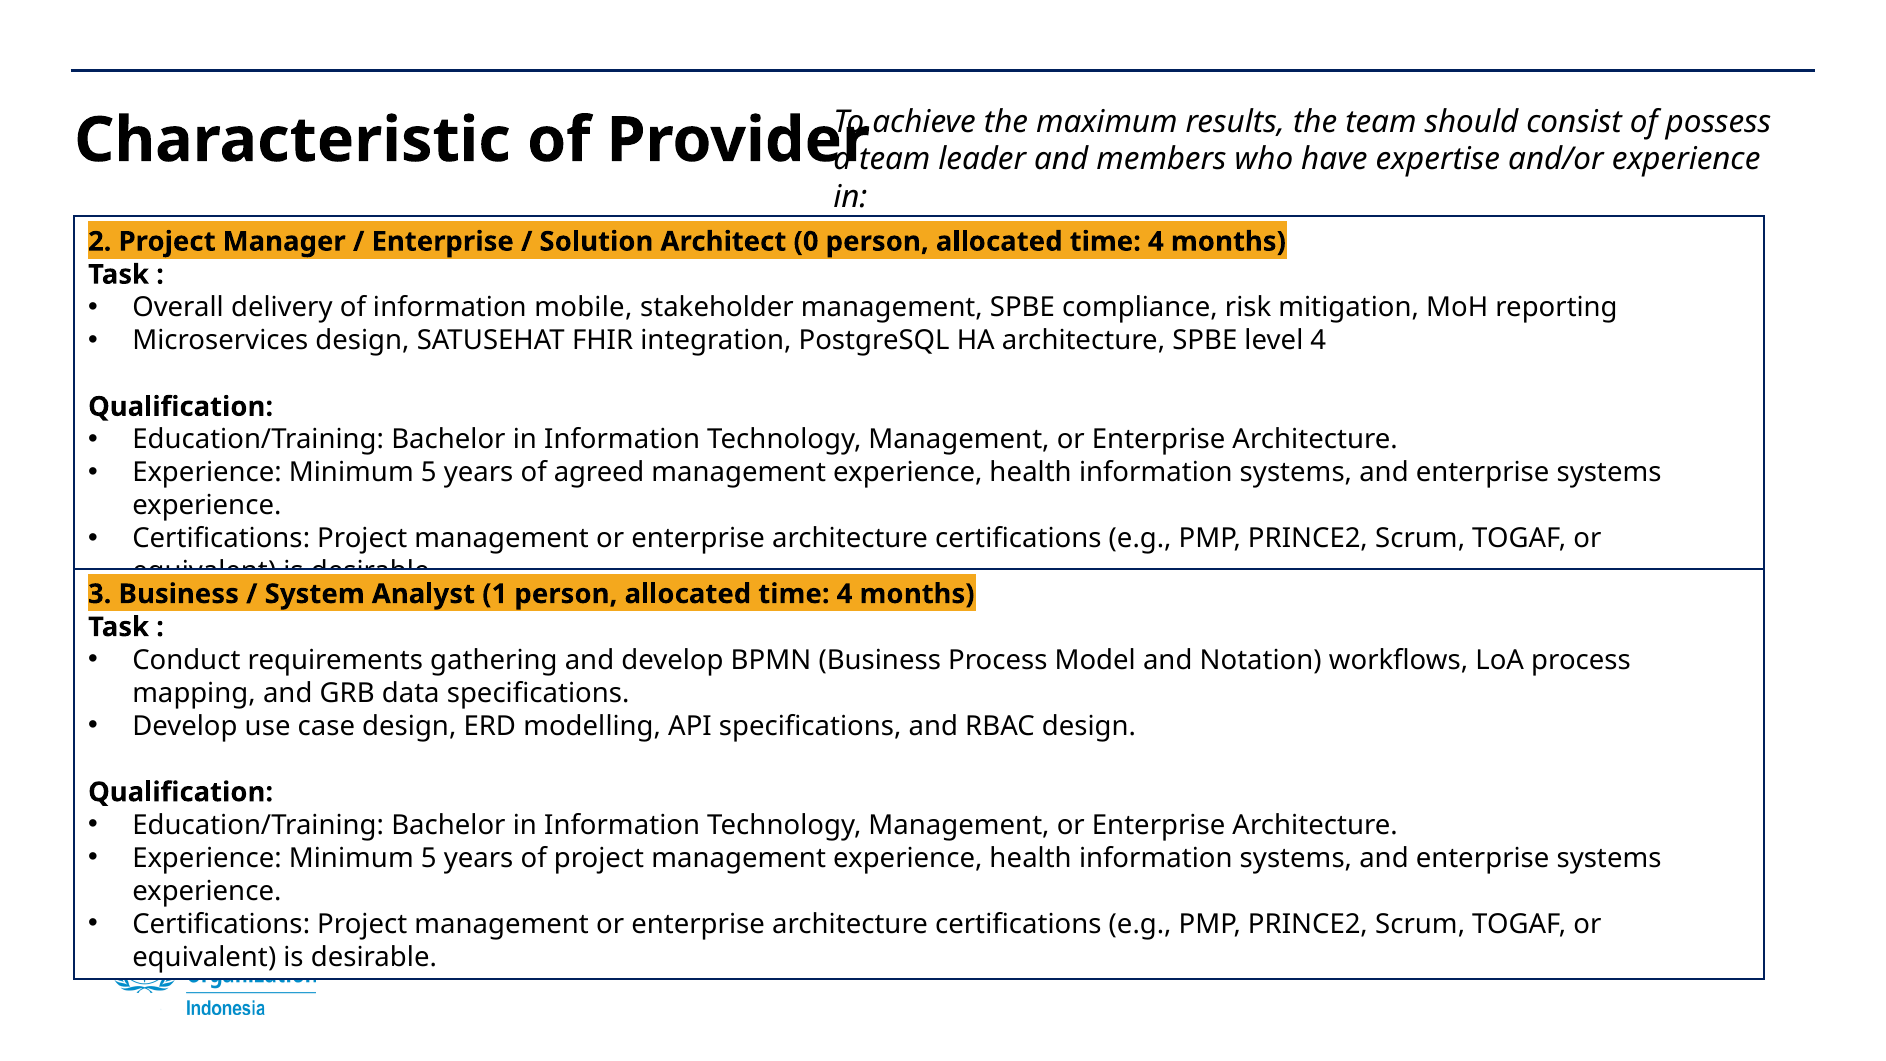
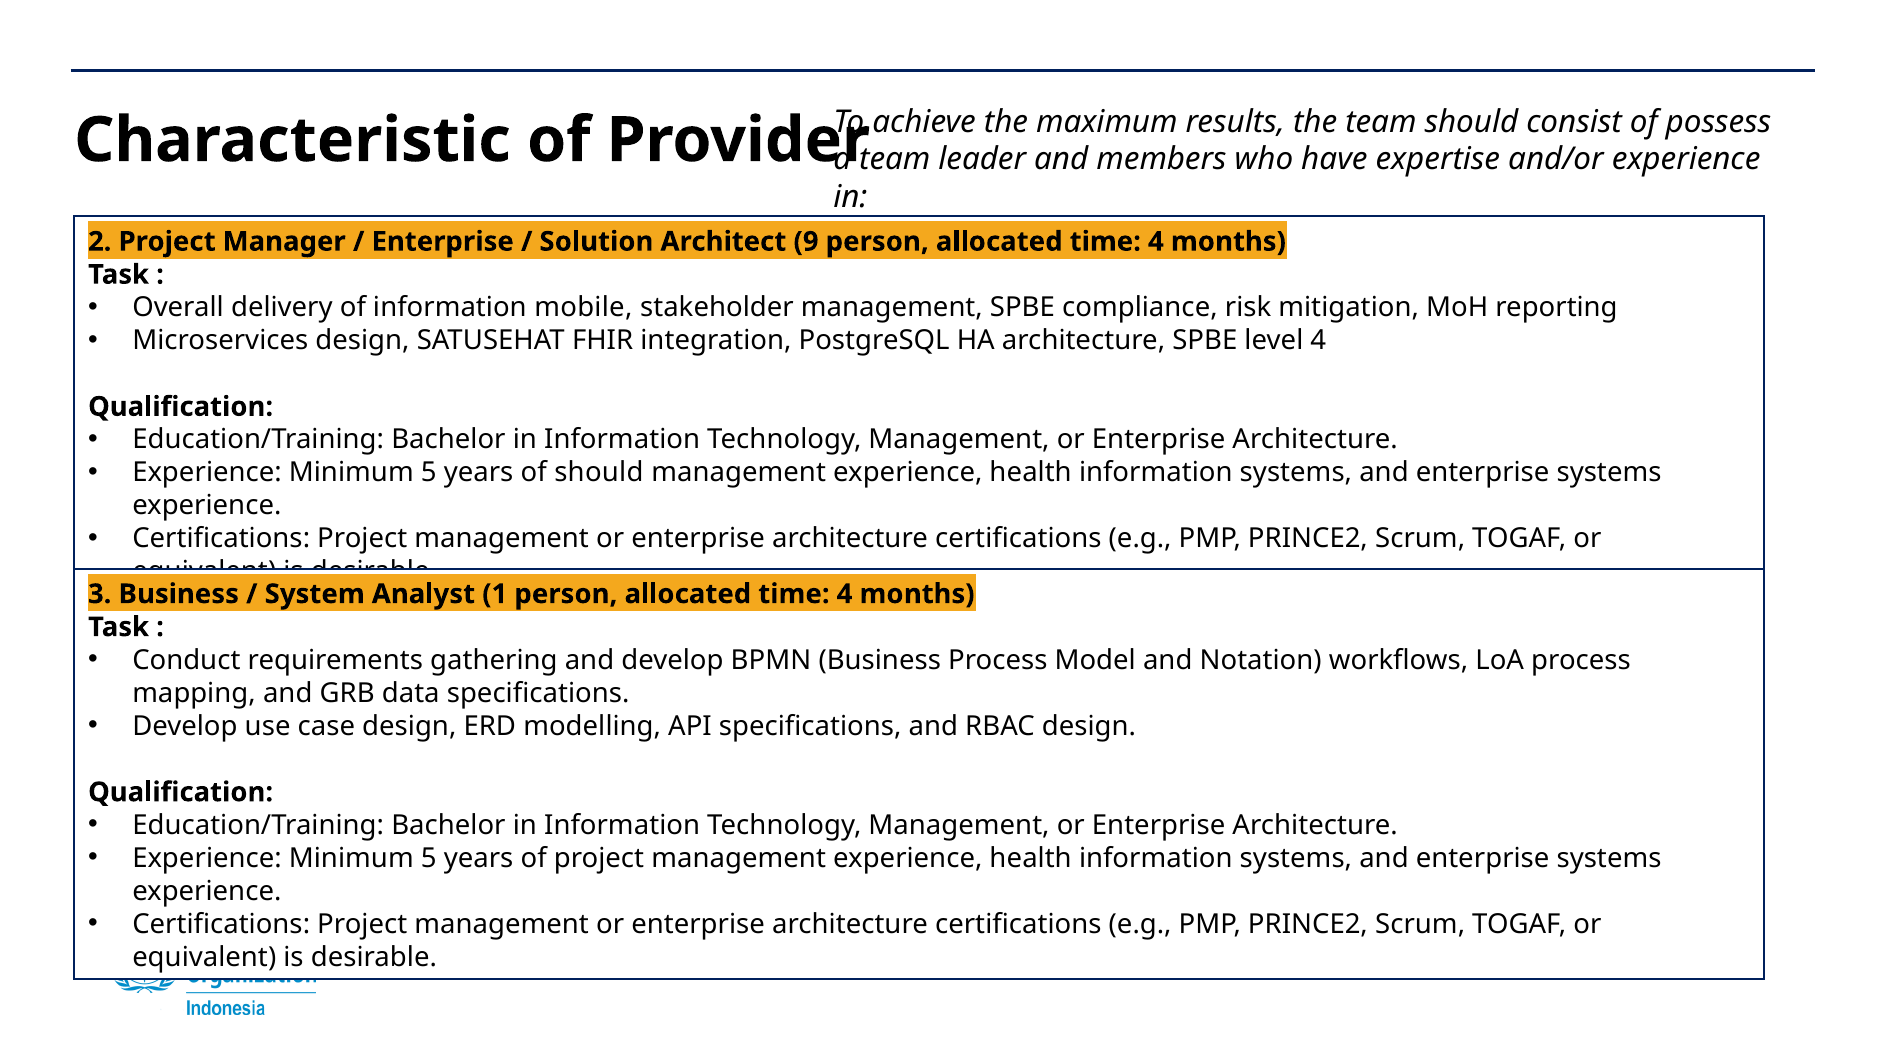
0: 0 -> 9 (806, 242)
of agreed: agreed -> should (599, 473)
